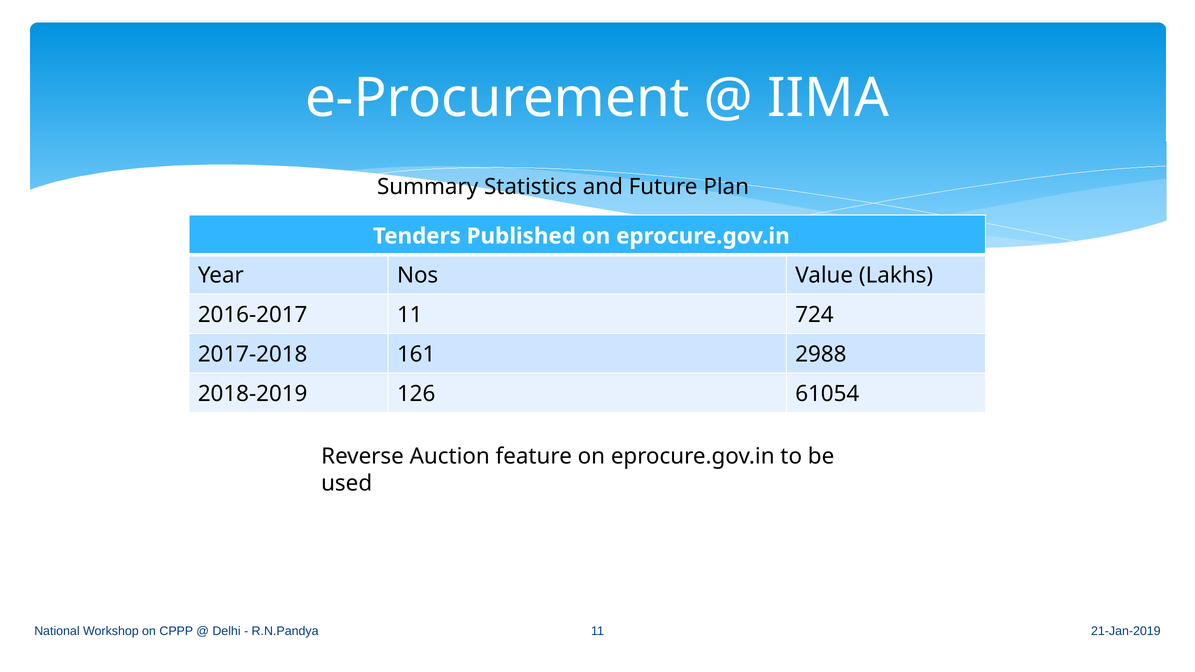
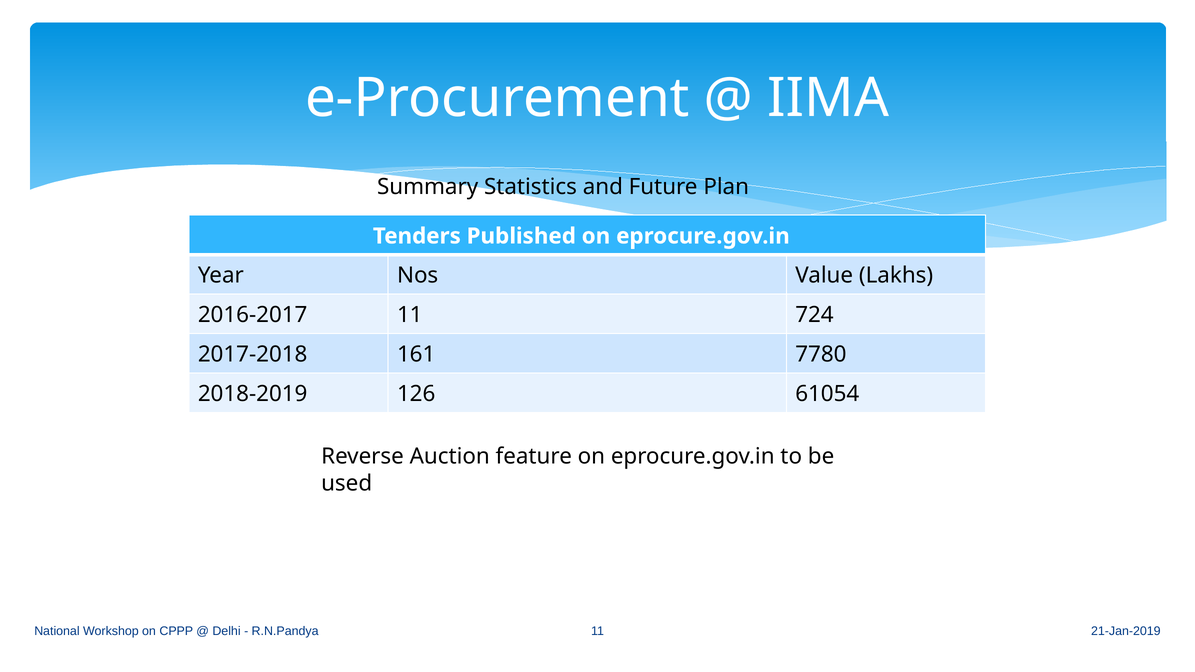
2988: 2988 -> 7780 (821, 355)
